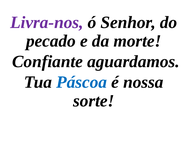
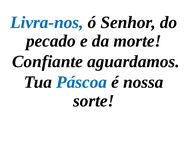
Livra-nos colour: purple -> blue (47, 22)
